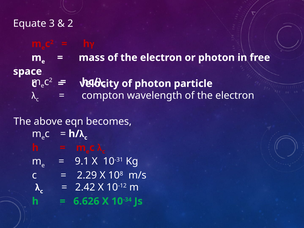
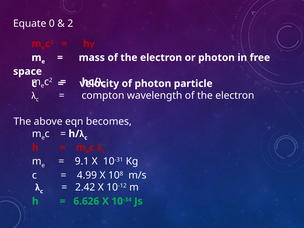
3: 3 -> 0 (52, 23)
2.29: 2.29 -> 4.99 (87, 175)
